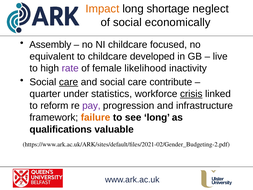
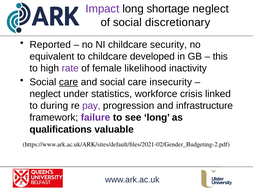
Impact colour: orange -> purple (102, 9)
economically: economically -> discretionary (178, 22)
Assembly: Assembly -> Reported (50, 45)
focused: focused -> security (169, 45)
live: live -> this (220, 56)
contribute: contribute -> insecurity (171, 82)
quarter: quarter -> neglect (45, 94)
crisis underline: present -> none (191, 94)
reform: reform -> during (54, 106)
failure colour: orange -> purple (96, 117)
